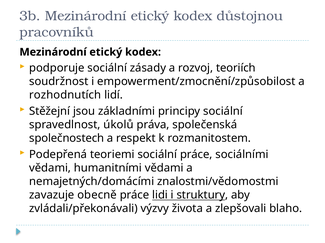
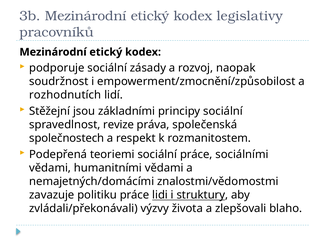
důstojnou: důstojnou -> legislativy (250, 16)
teoriích: teoriích -> naopak (236, 68)
úkolů: úkolů -> revize (119, 125)
obecně: obecně -> politiku (97, 195)
